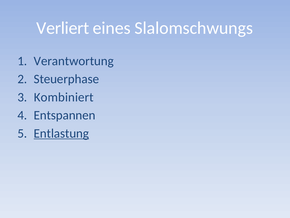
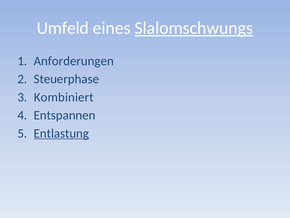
Verliert: Verliert -> Umfeld (63, 28)
Slalomschwungs underline: none -> present (194, 28)
Verantwortung: Verantwortung -> Anforderungen (74, 61)
